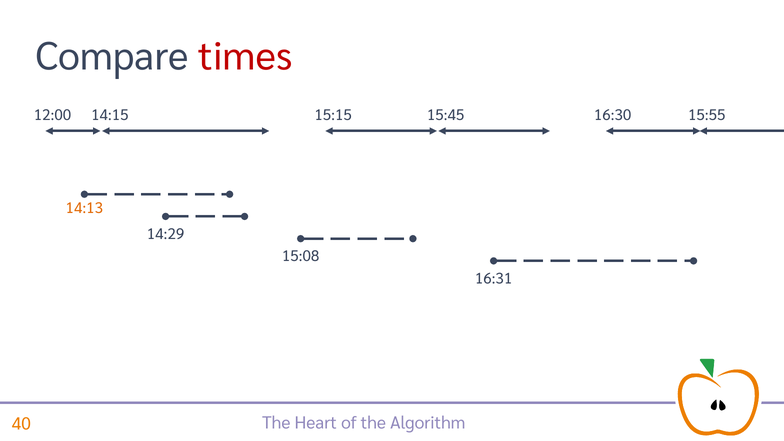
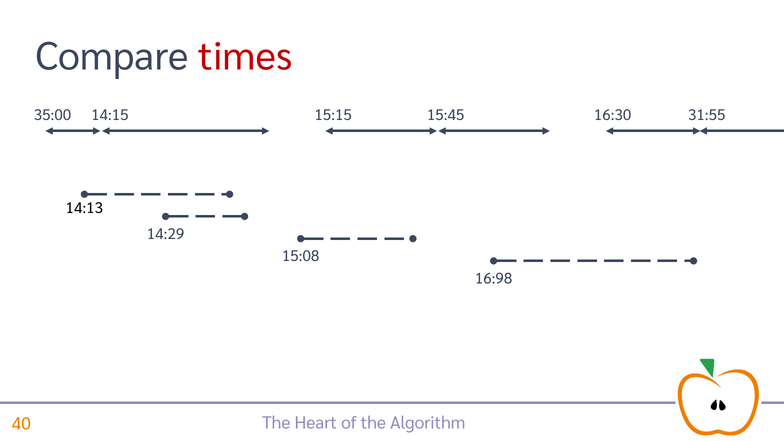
12:00: 12:00 -> 35:00 (52, 115)
15:55: 15:55 -> 31:55 (707, 115)
14:13 colour: orange -> black (84, 208)
16:31: 16:31 -> 16:98 (494, 279)
